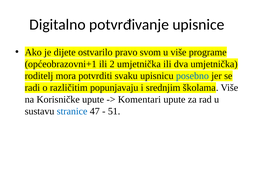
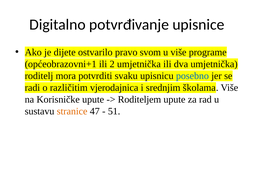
popunjavaju: popunjavaju -> vjerodajnica (114, 88)
Komentari: Komentari -> Roditeljem (139, 100)
stranice colour: blue -> orange (72, 112)
